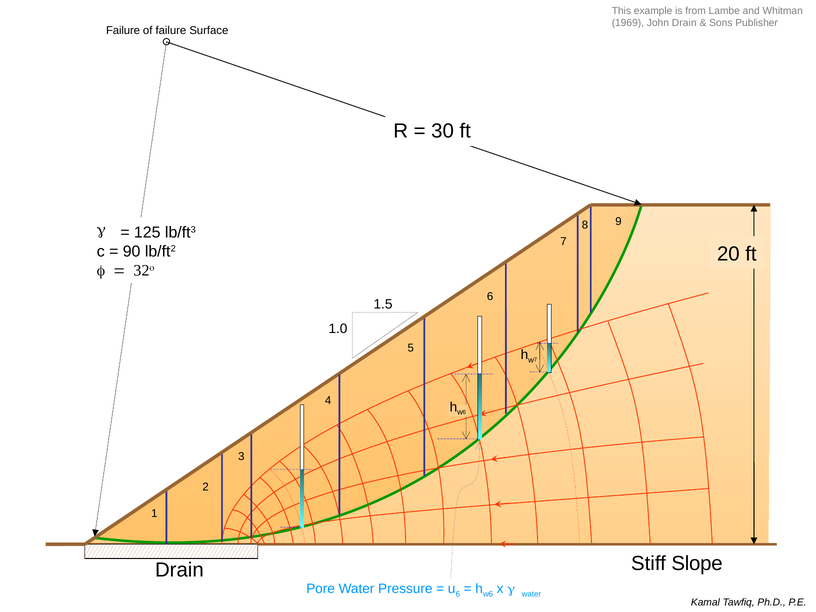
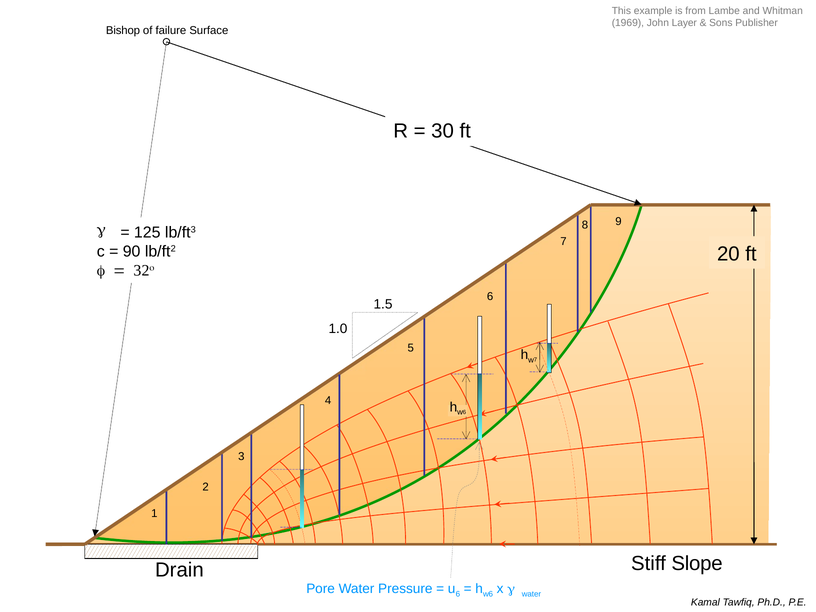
John Drain: Drain -> Layer (684, 23)
Failure: Failure -> Bishop (123, 30)
